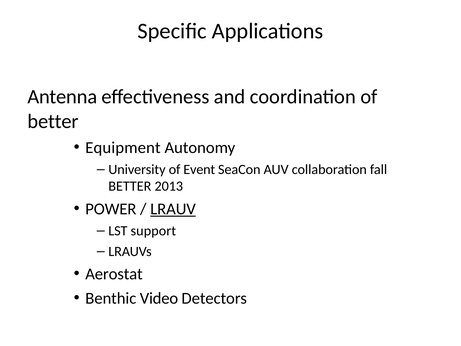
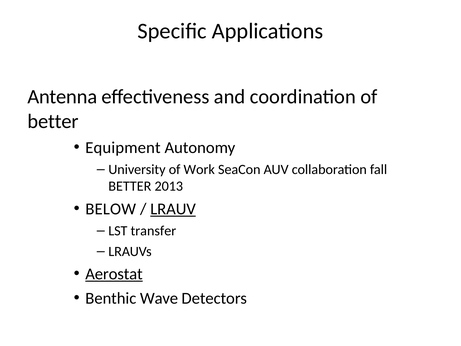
Event: Event -> Work (199, 169)
POWER: POWER -> BELOW (111, 209)
support: support -> transfer (153, 231)
Aerostat underline: none -> present (114, 274)
Video: Video -> Wave (159, 298)
